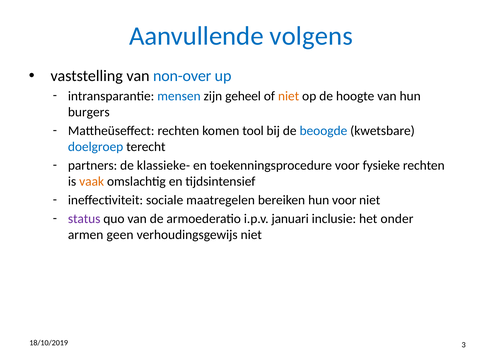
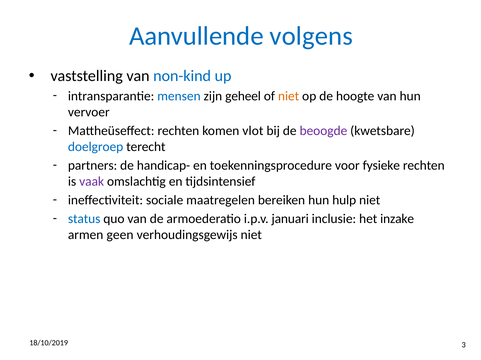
non-over: non-over -> non-kind (182, 76)
burgers: burgers -> vervoer (89, 112)
tool: tool -> vlot (253, 131)
beoogde colour: blue -> purple (323, 131)
klassieke-: klassieke- -> handicap- (164, 166)
vaak colour: orange -> purple (92, 182)
hun voor: voor -> hulp (344, 201)
status colour: purple -> blue (84, 219)
onder: onder -> inzake (397, 219)
